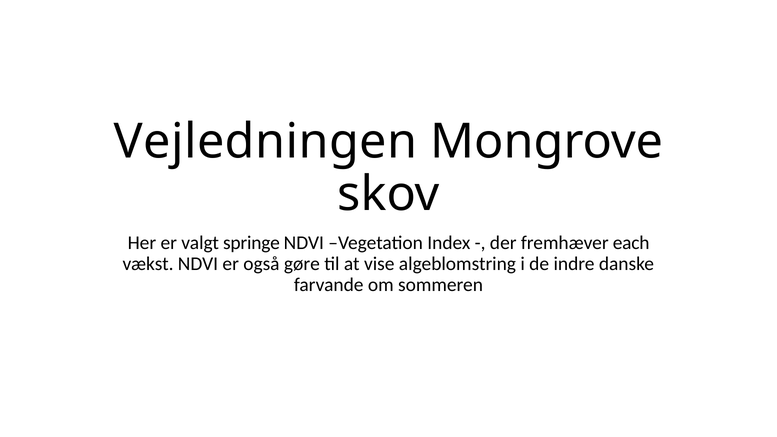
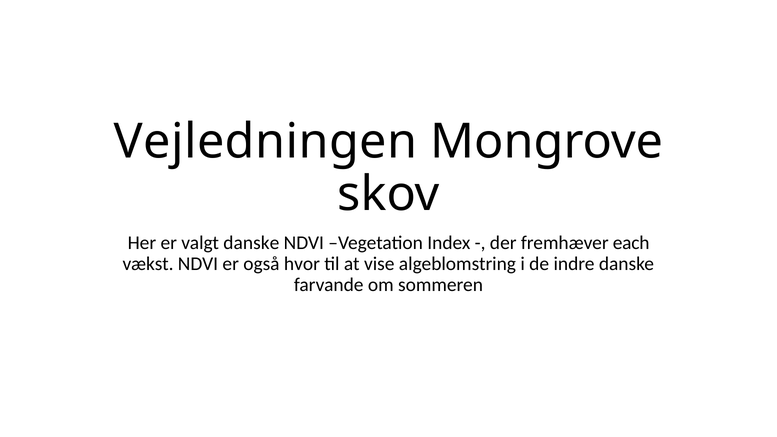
valgt springe: springe -> danske (251, 243)
gøre: gøre -> hvor (302, 264)
